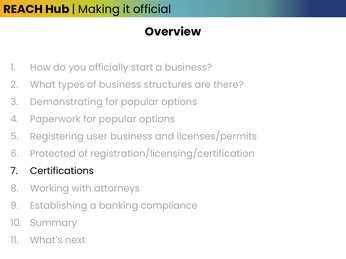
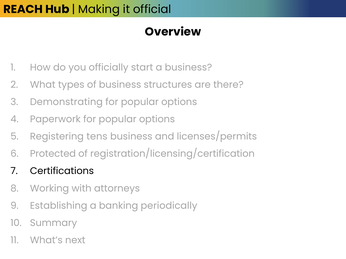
user: user -> tens (97, 137)
compliance: compliance -> periodically (169, 206)
